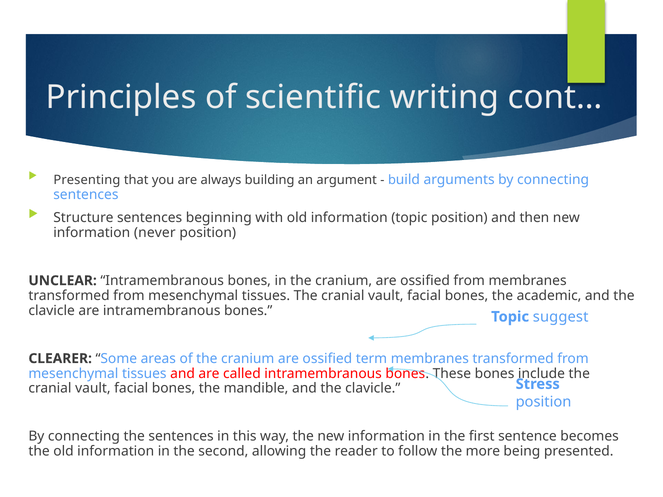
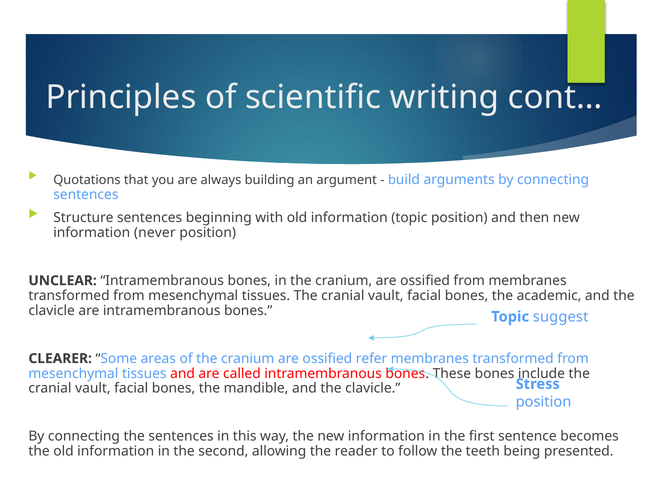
Presenting: Presenting -> Quotations (87, 180)
term: term -> refer (372, 359)
more: more -> teeth (483, 452)
